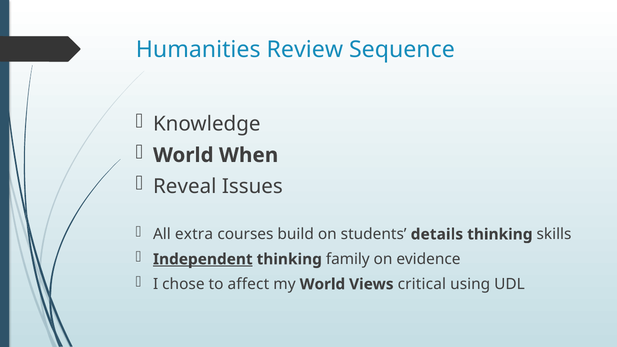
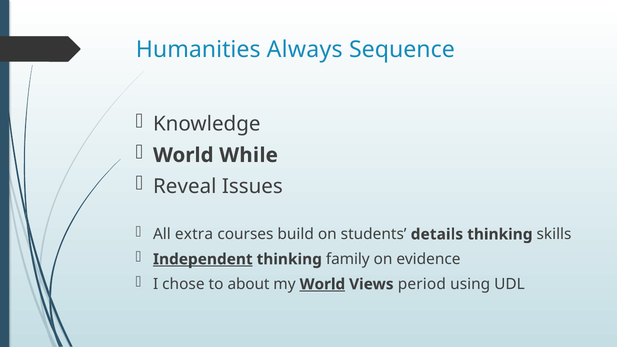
Review: Review -> Always (305, 49)
When: When -> While (249, 155)
affect: affect -> about (249, 284)
World underline: none -> present (322, 284)
critical: critical -> period (422, 284)
